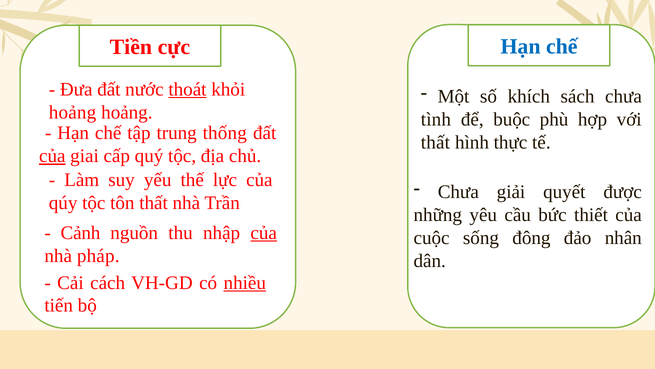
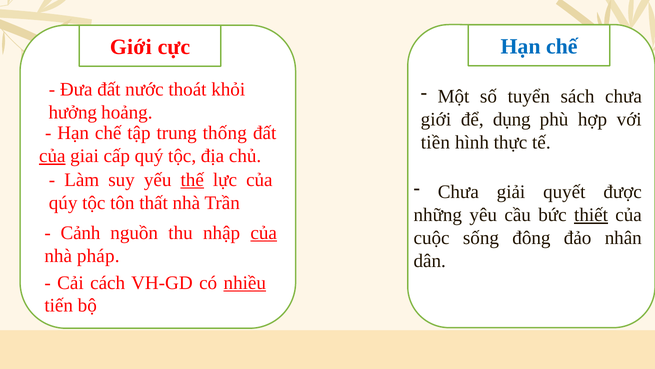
Tiền: Tiền -> Giới (131, 47)
thoát underline: present -> none (187, 89)
khích: khích -> tuyển (529, 97)
hoảng: hoảng -> hưởng (73, 112)
tình: tình -> giới (436, 119)
buộc: buộc -> dụng (512, 119)
thất: thất -> tiền (435, 142)
thế underline: none -> present (192, 180)
thiết underline: none -> present (591, 215)
